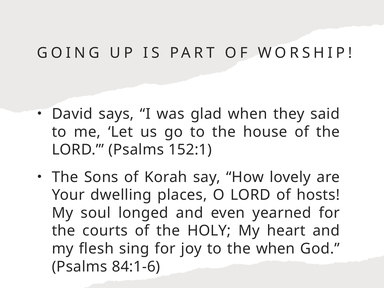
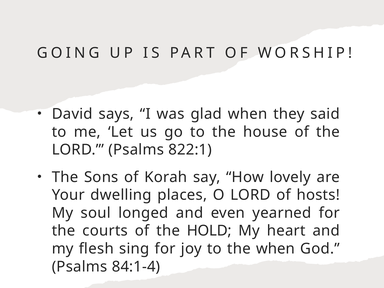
152:1: 152:1 -> 822:1 (190, 150)
HOLY: HOLY -> HOLD (209, 231)
84:1-6: 84:1-6 -> 84:1-4 (136, 267)
